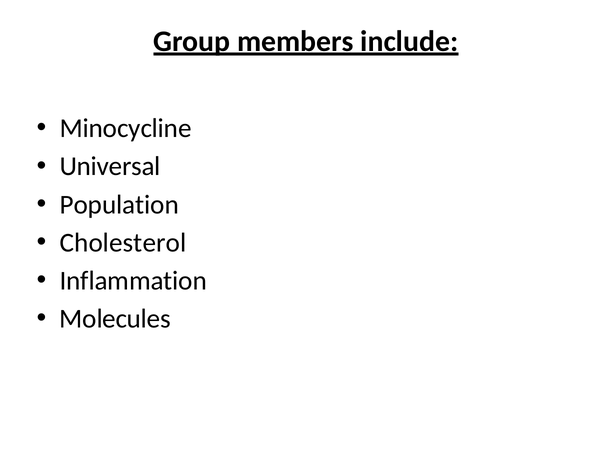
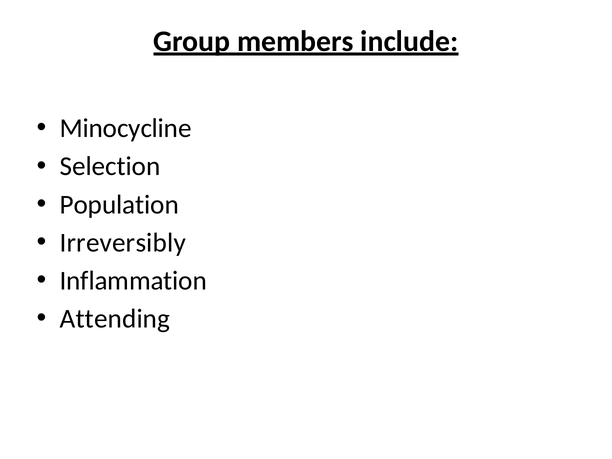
Universal: Universal -> Selection (110, 166)
Cholesterol: Cholesterol -> Irreversibly (123, 243)
Molecules: Molecules -> Attending (115, 319)
